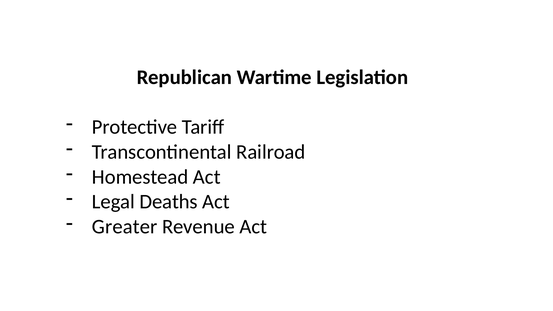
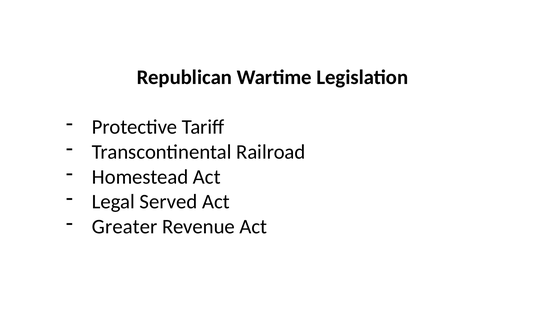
Deaths: Deaths -> Served (169, 202)
